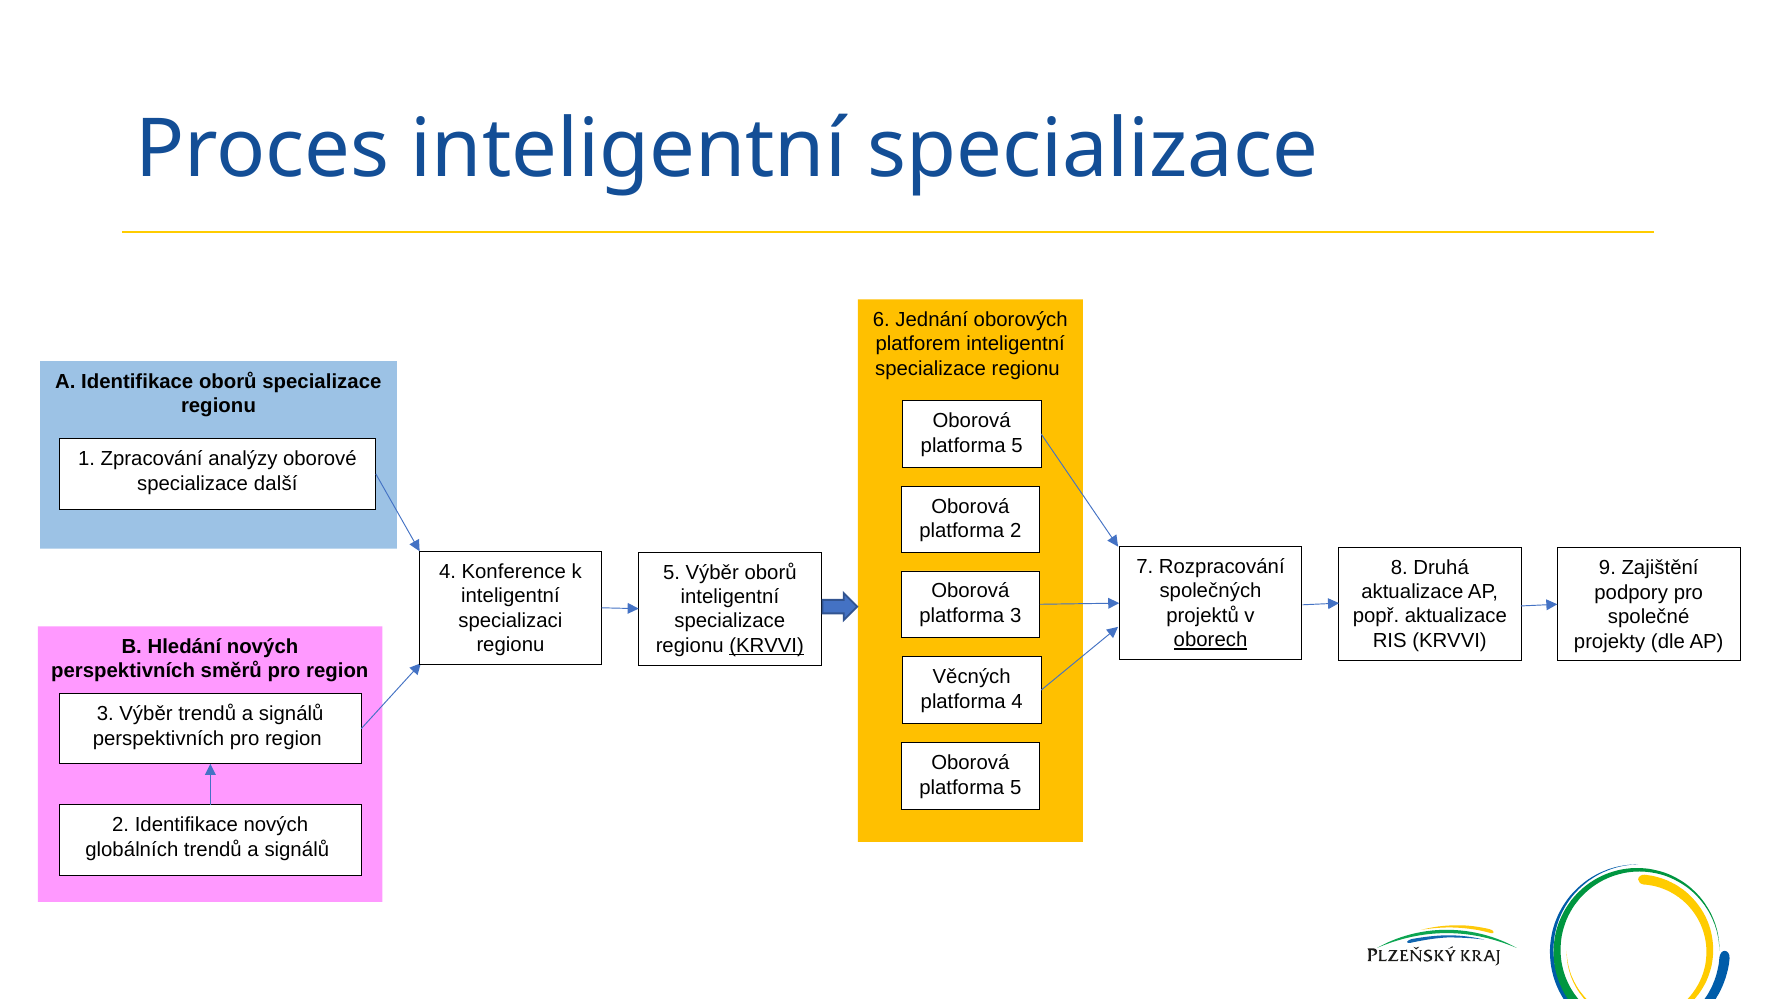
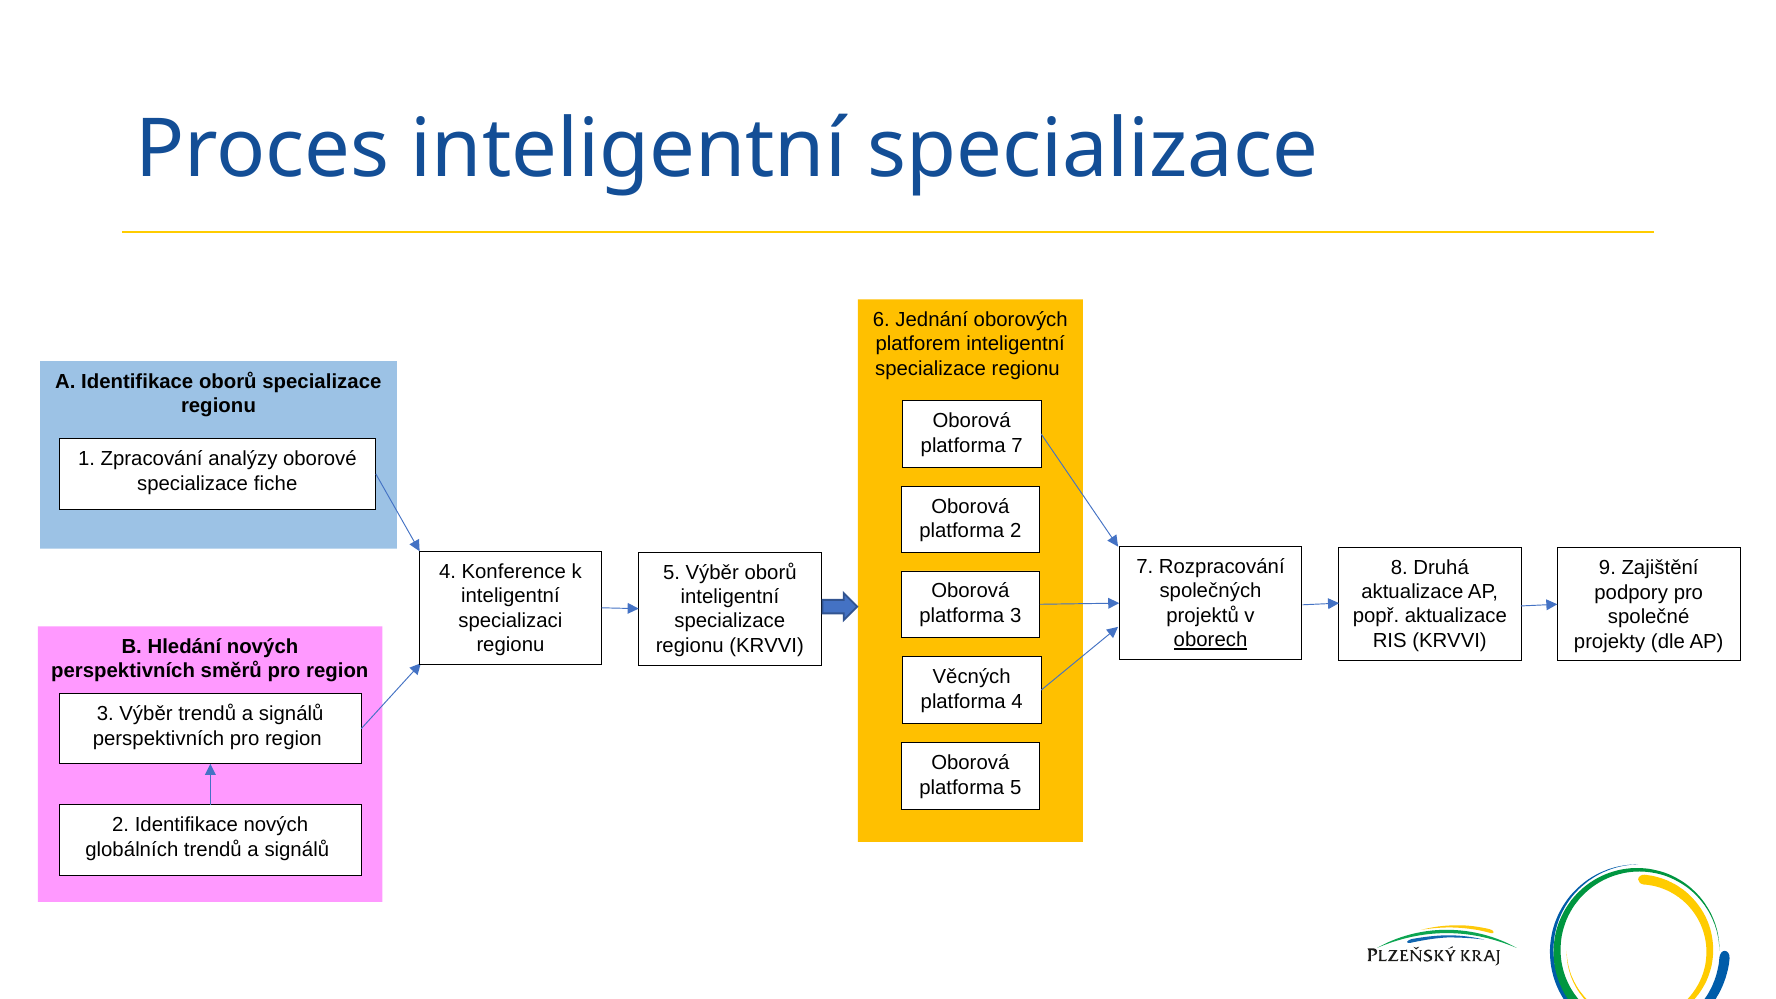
5: 5 -> 7 (1017, 445)
další: další -> fiche (276, 484)
KRVVI underline: present -> none (767, 646)
